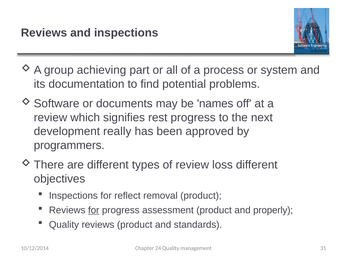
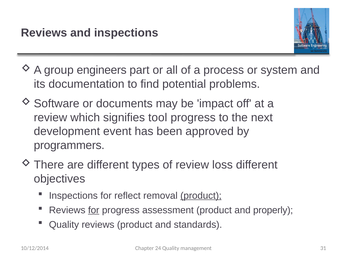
achieving: achieving -> engineers (102, 70)
names: names -> impact (215, 104)
rest: rest -> tool (158, 118)
really: really -> event (117, 131)
product underline: none -> present (201, 196)
